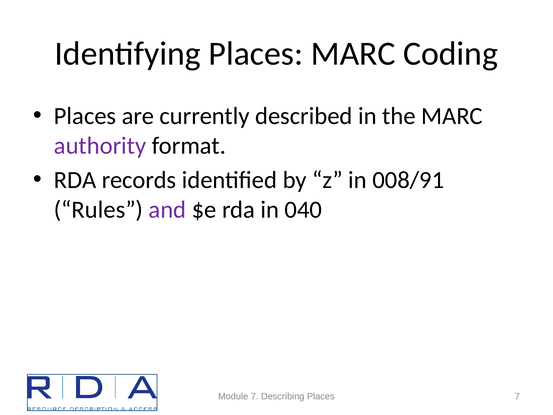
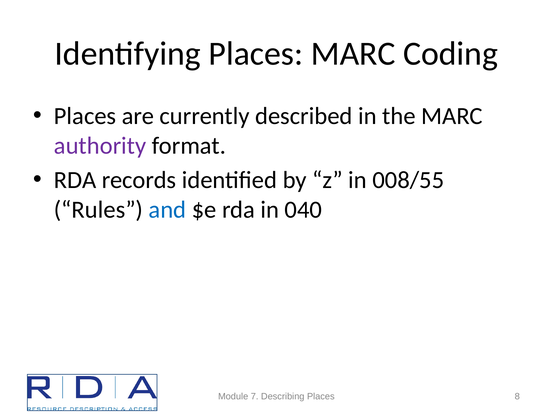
008/91: 008/91 -> 008/55 (408, 180)
and colour: purple -> blue (167, 209)
Places 7: 7 -> 8 (517, 396)
